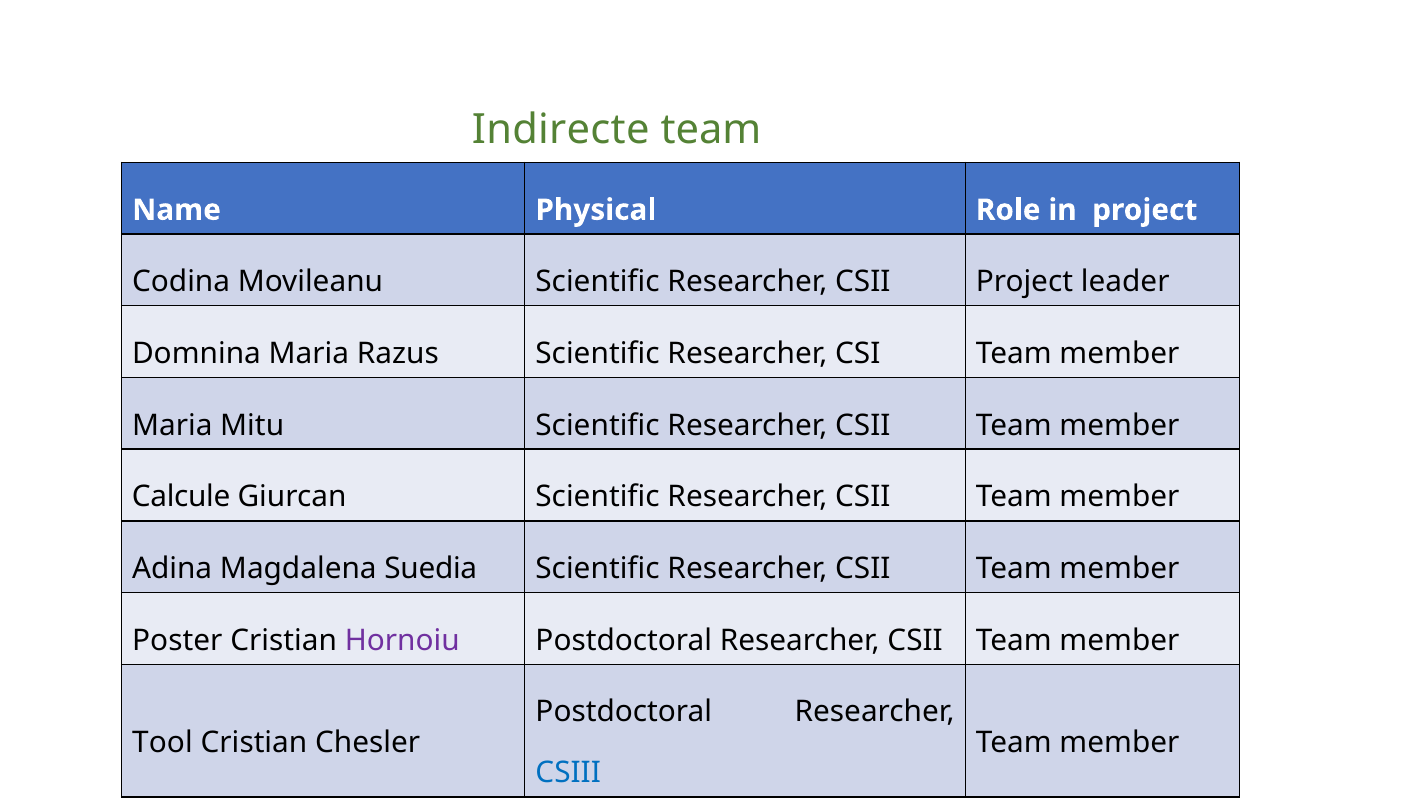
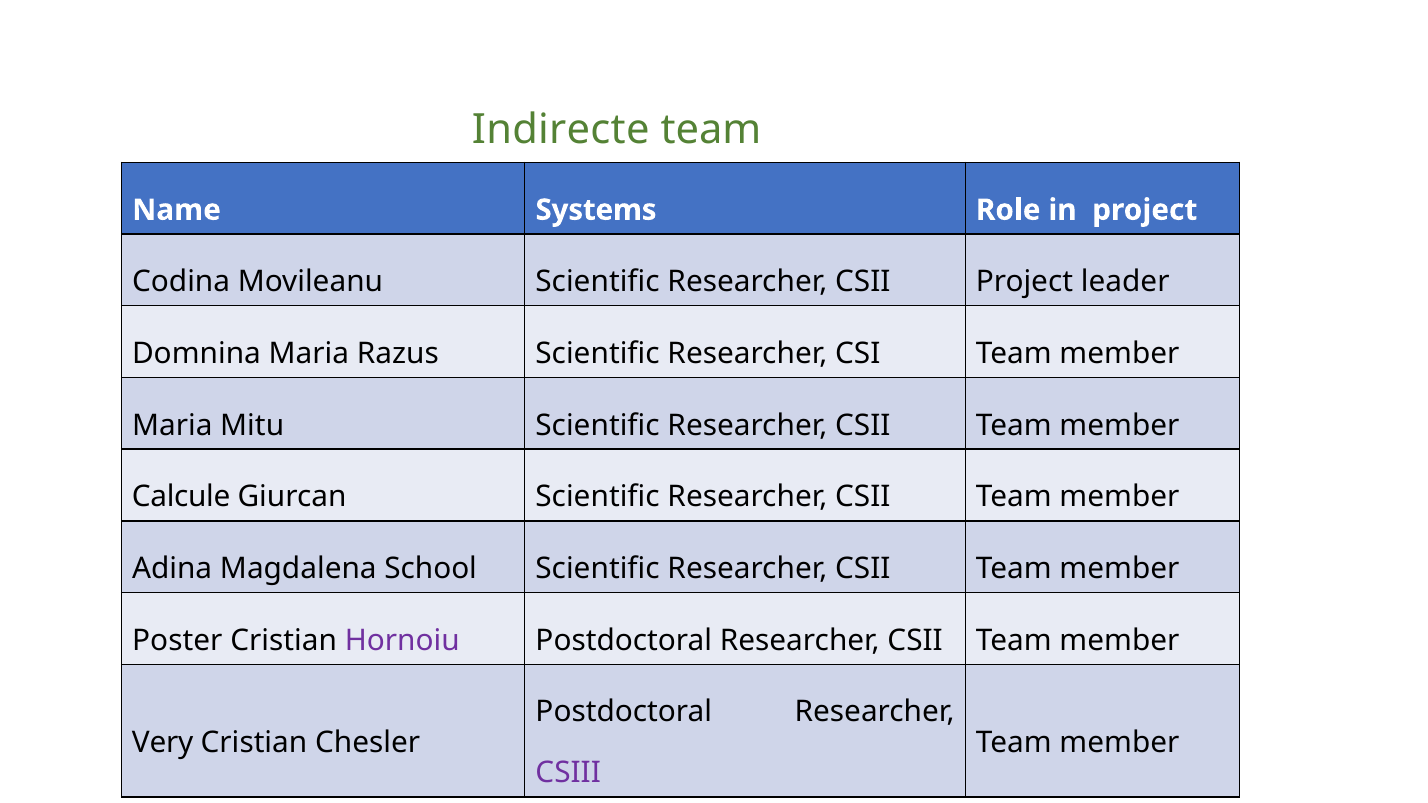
Physical: Physical -> Systems (596, 210)
Suedia: Suedia -> School (431, 569)
Tool: Tool -> Very (163, 743)
CSIII colour: blue -> purple (568, 773)
